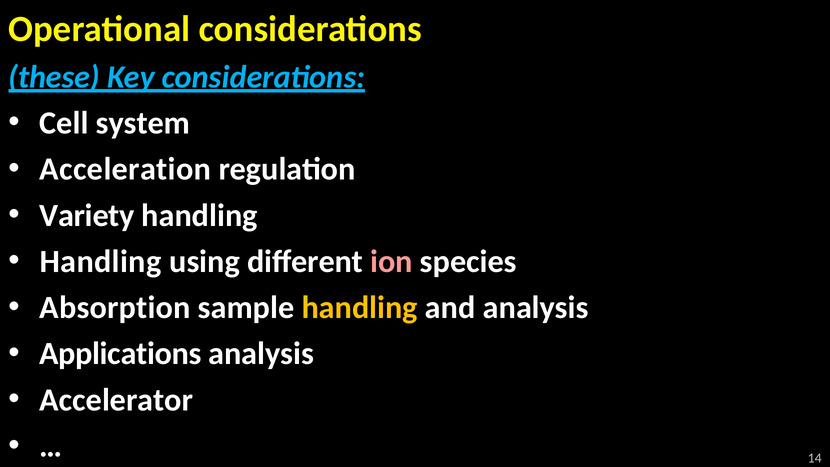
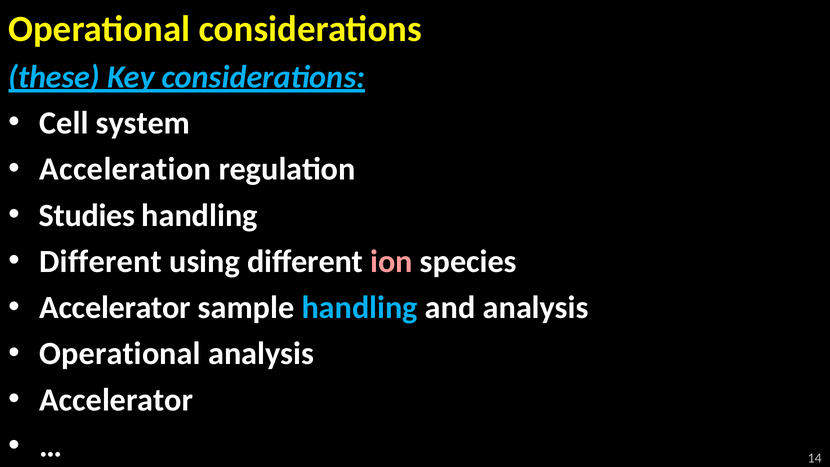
Variety: Variety -> Studies (87, 215)
Handling: Handling -> Different (101, 261)
Absorption: Absorption -> Accelerator (115, 308)
handling colour: yellow -> light blue (360, 308)
Applications: Applications -> Operational (120, 354)
